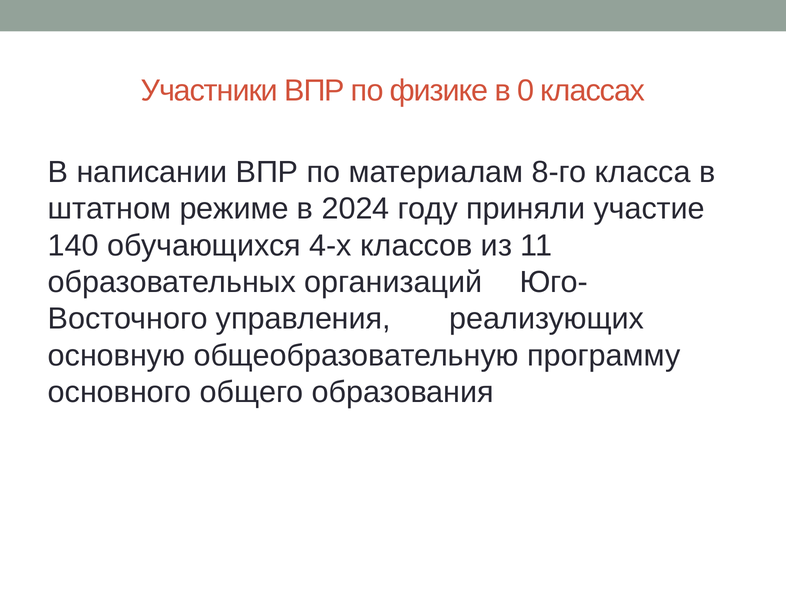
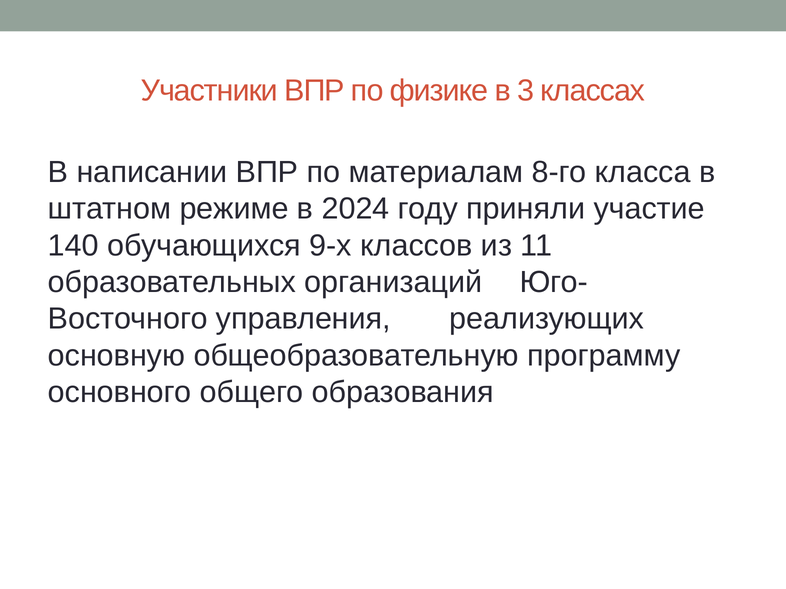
0: 0 -> 3 (526, 91)
4-х: 4-х -> 9-х (331, 246)
